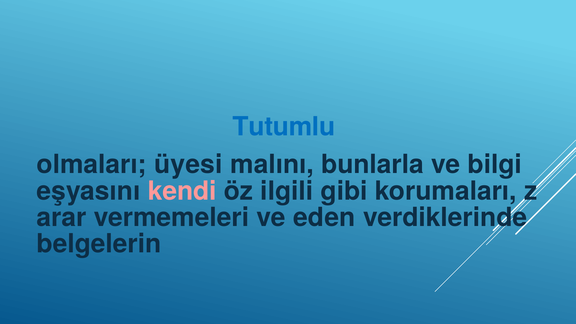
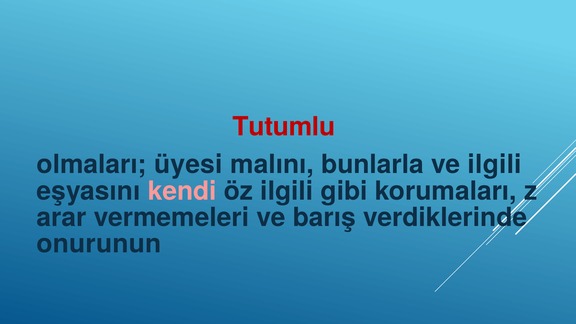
Tutumlu colour: blue -> red (284, 127)
ve bilgi: bilgi -> ilgili (495, 165)
eden: eden -> barış (324, 217)
belgelerin: belgelerin -> onurunun (99, 244)
